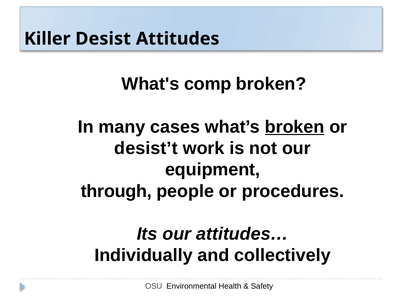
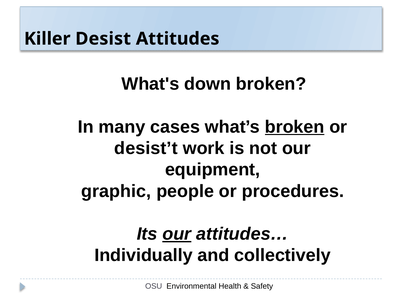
comp: comp -> down (208, 84)
through: through -> graphic (116, 191)
our underline: none -> present (177, 234)
